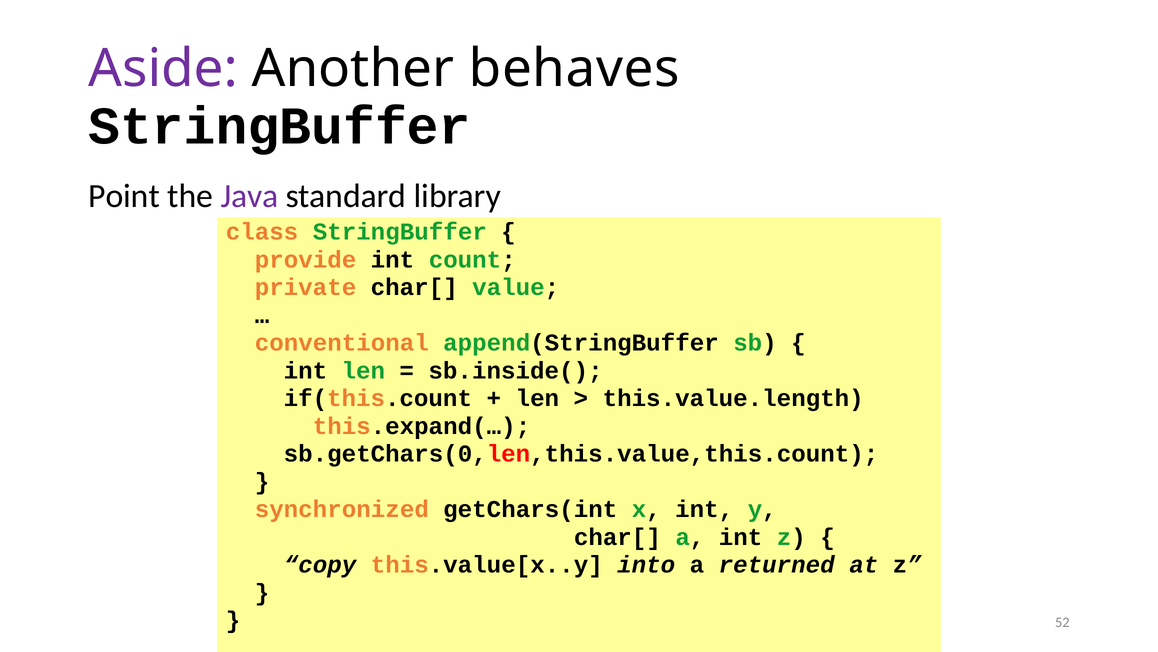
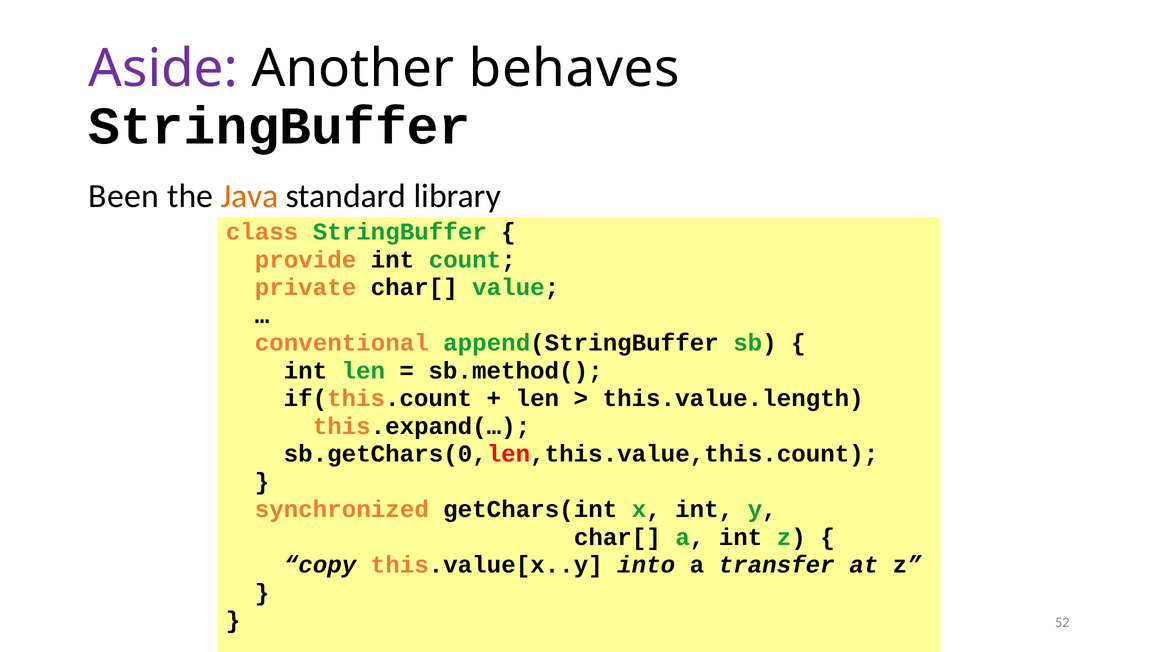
Point: Point -> Been (124, 196)
Java colour: purple -> orange (249, 196)
sb.inside(: sb.inside( -> sb.method( (516, 370)
returned: returned -> transfer (777, 564)
